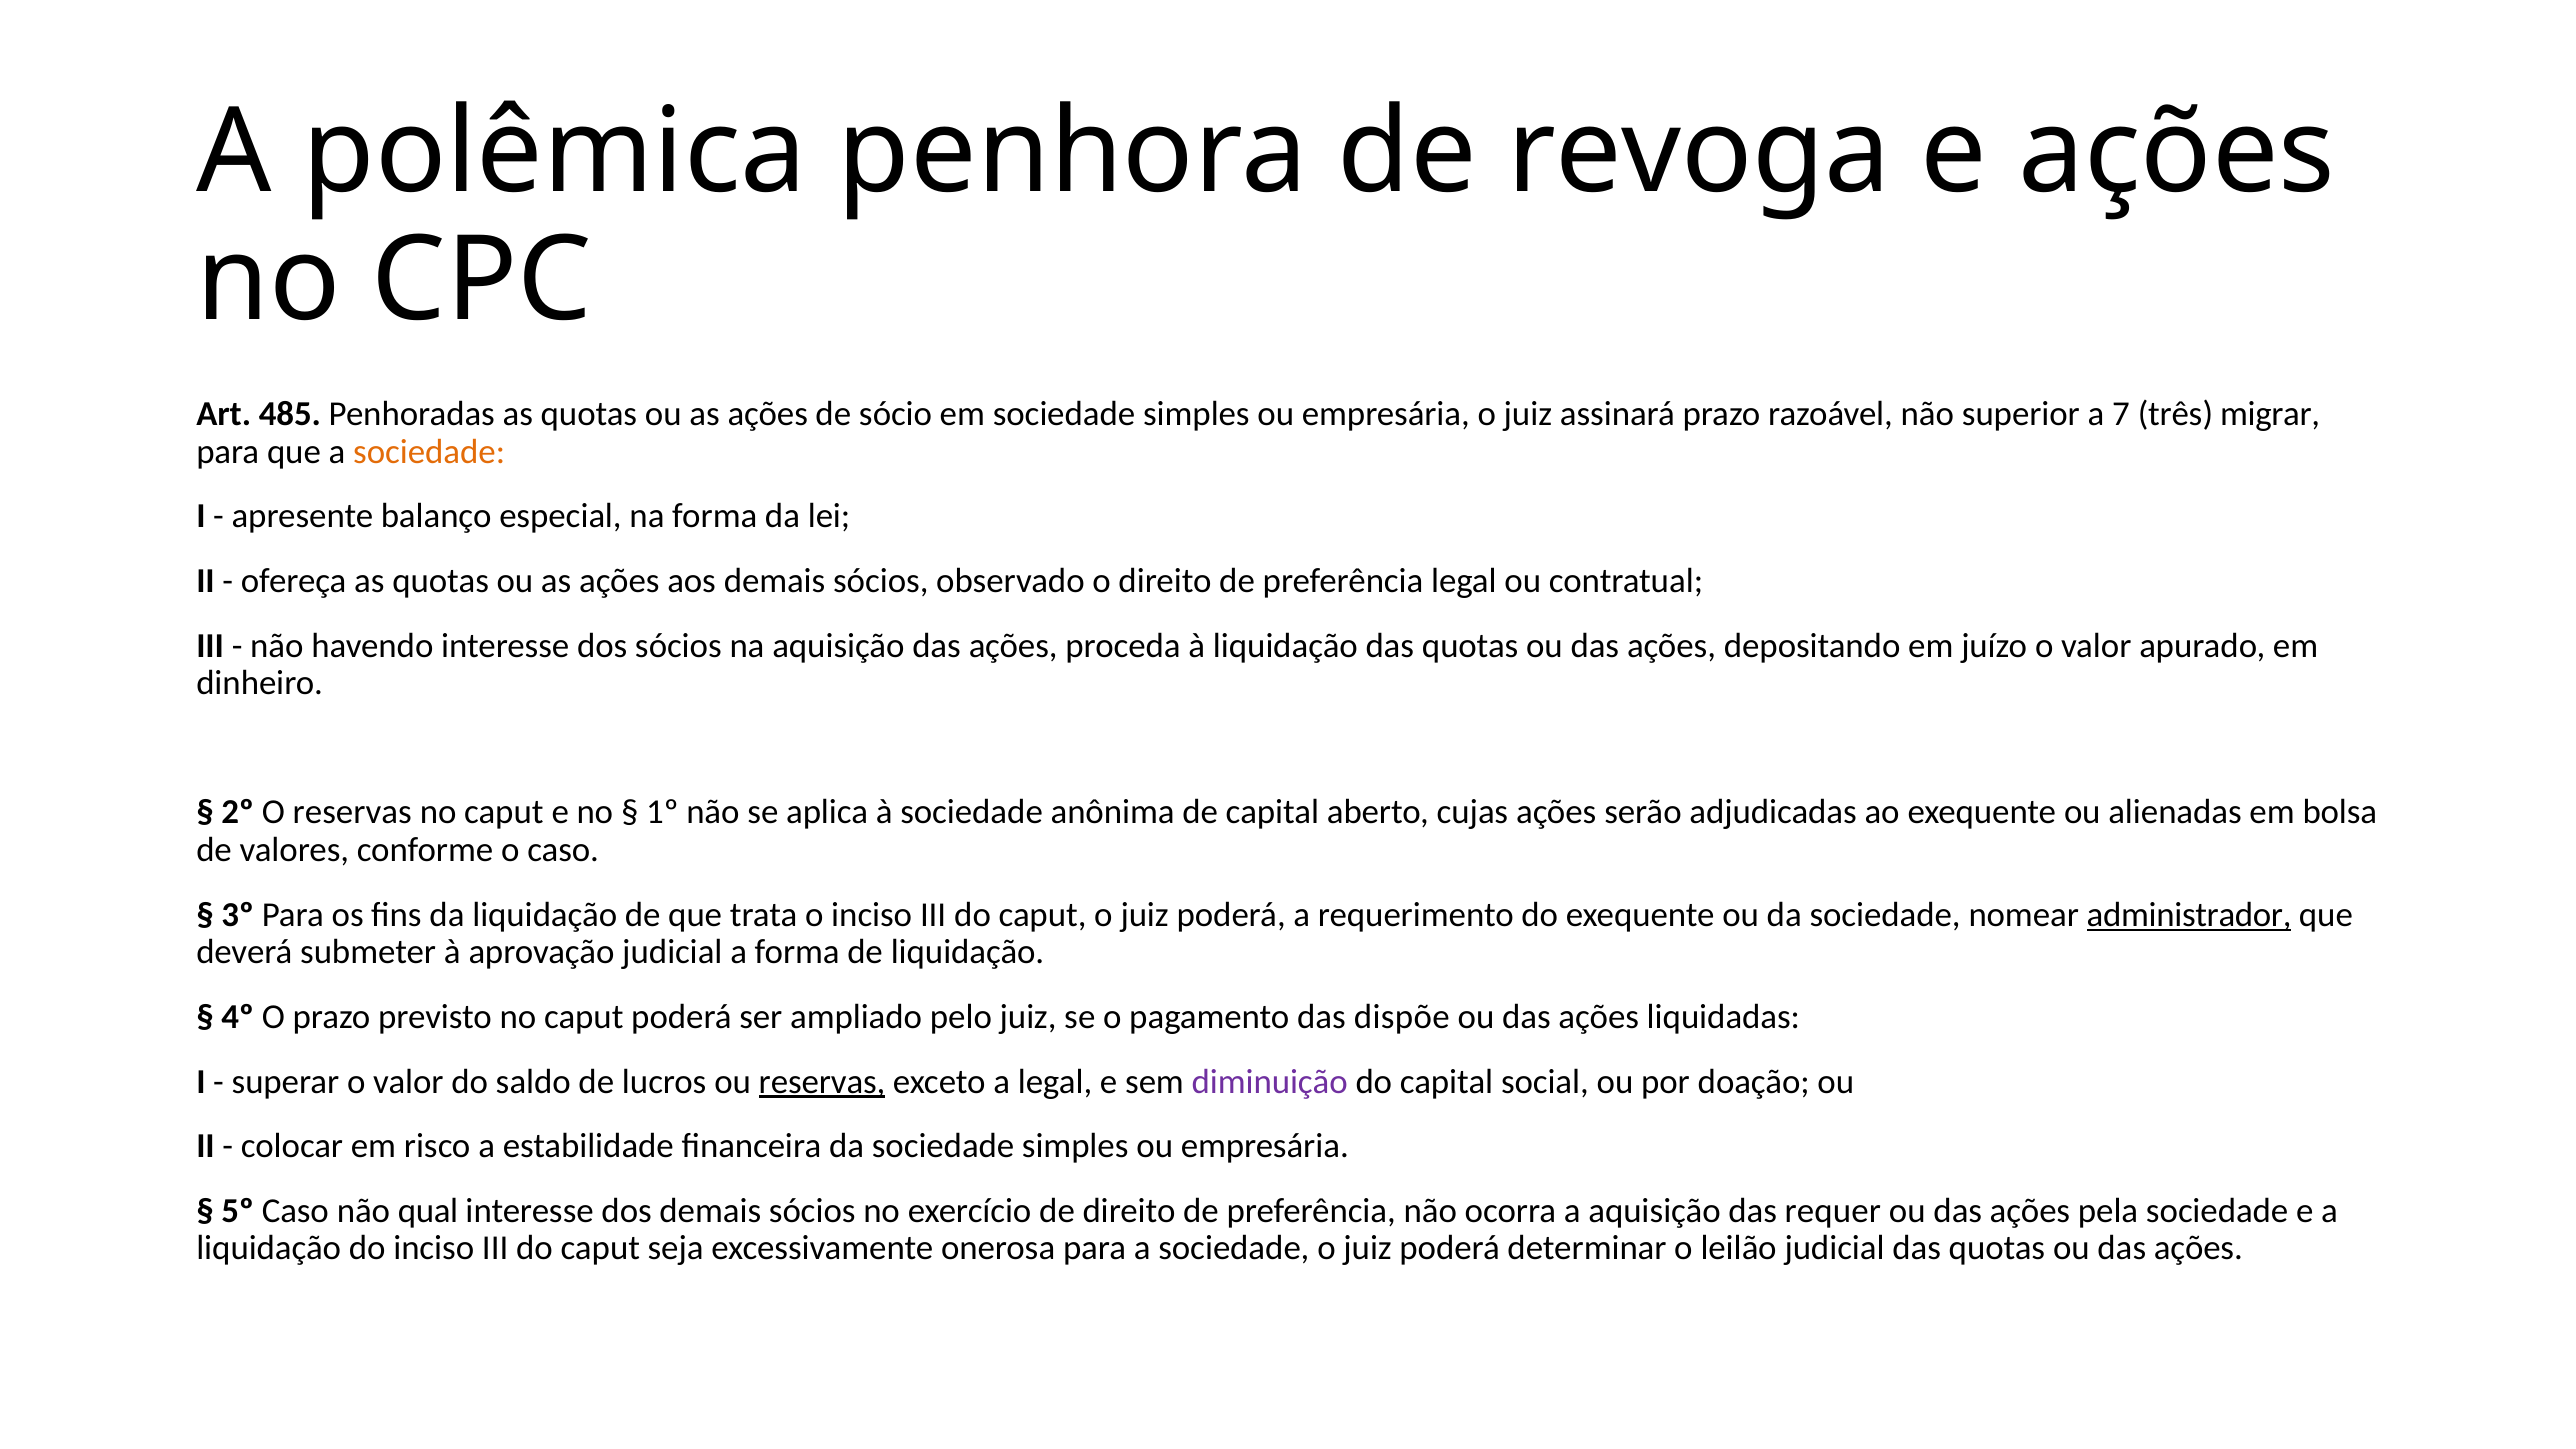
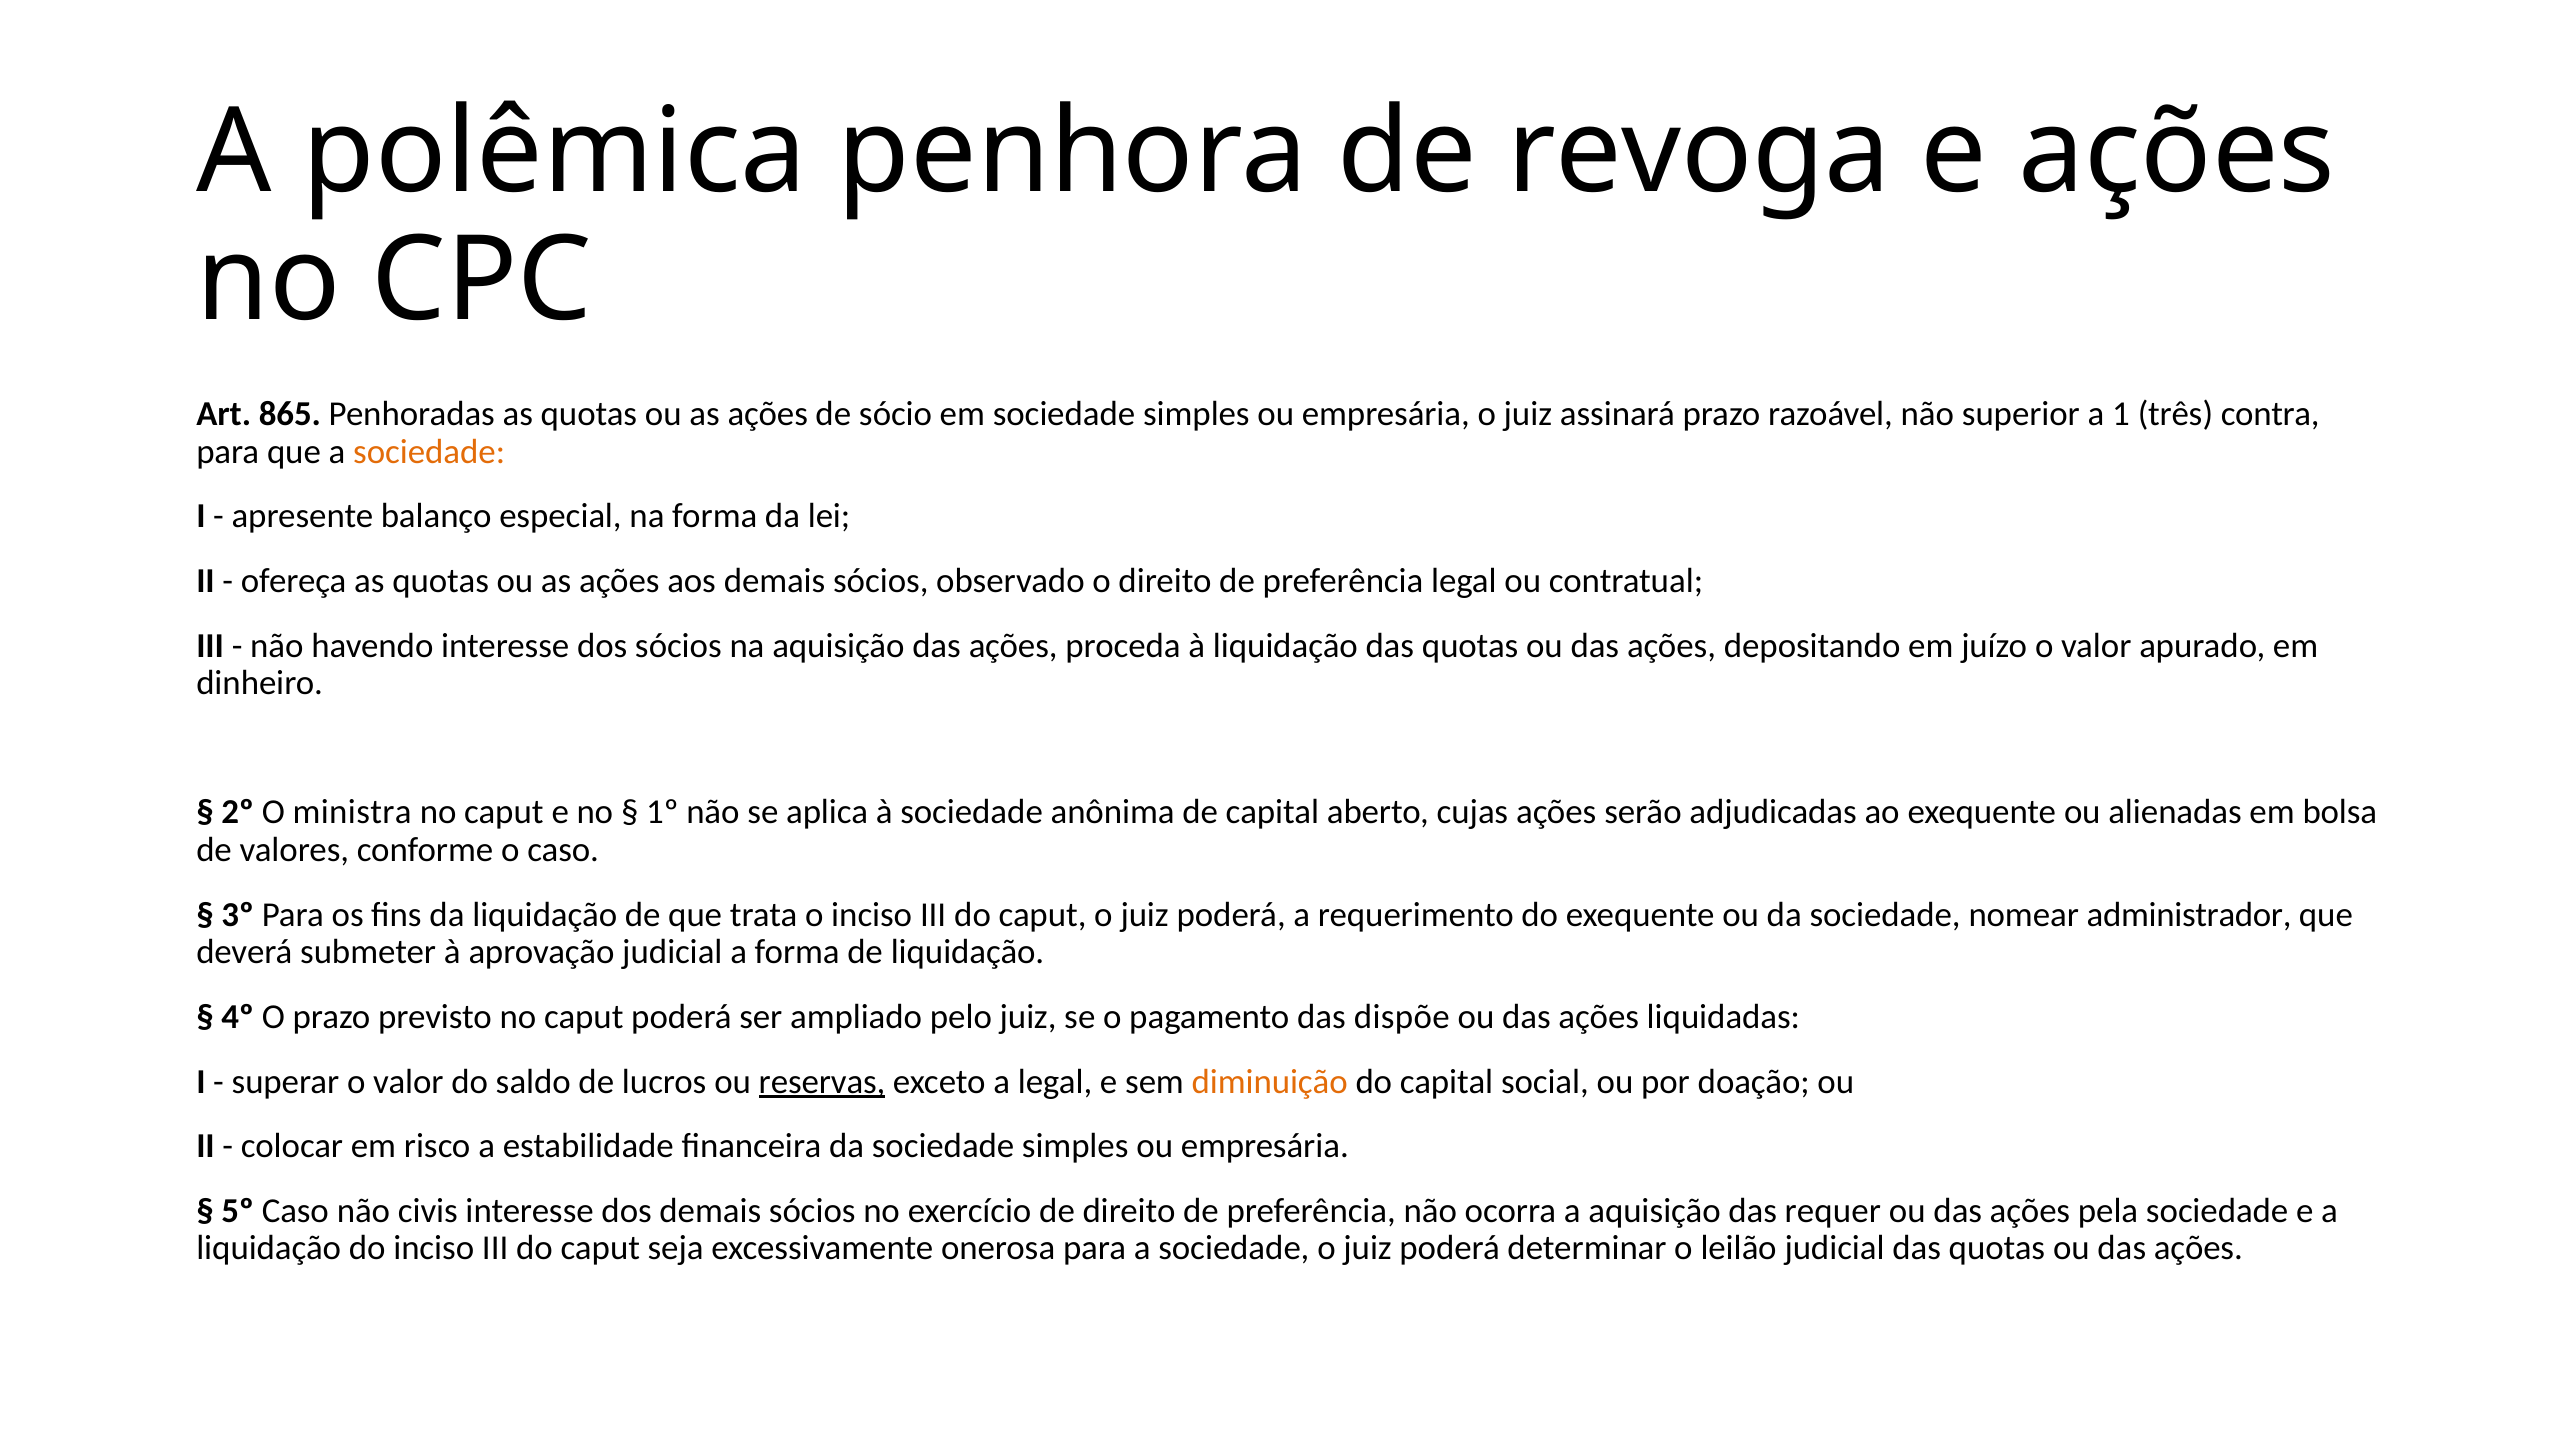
485: 485 -> 865 (290, 414)
7: 7 -> 1 (2121, 414)
migrar: migrar -> contra (2270, 414)
O reservas: reservas -> ministra (352, 812)
administrador underline: present -> none (2189, 915)
diminuição colour: purple -> orange (1270, 1081)
qual: qual -> civis (428, 1211)
